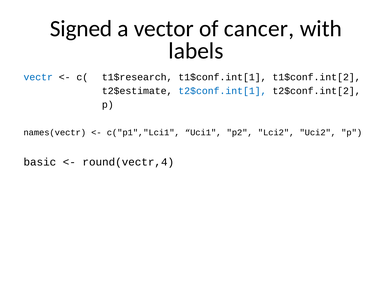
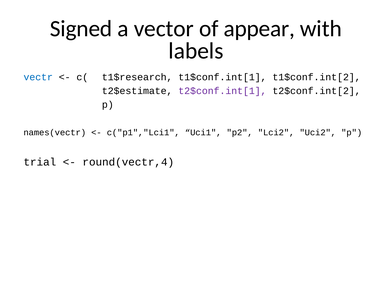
cancer: cancer -> appear (259, 29)
t2$conf.int[1 colour: blue -> purple (222, 91)
basic: basic -> trial (40, 162)
